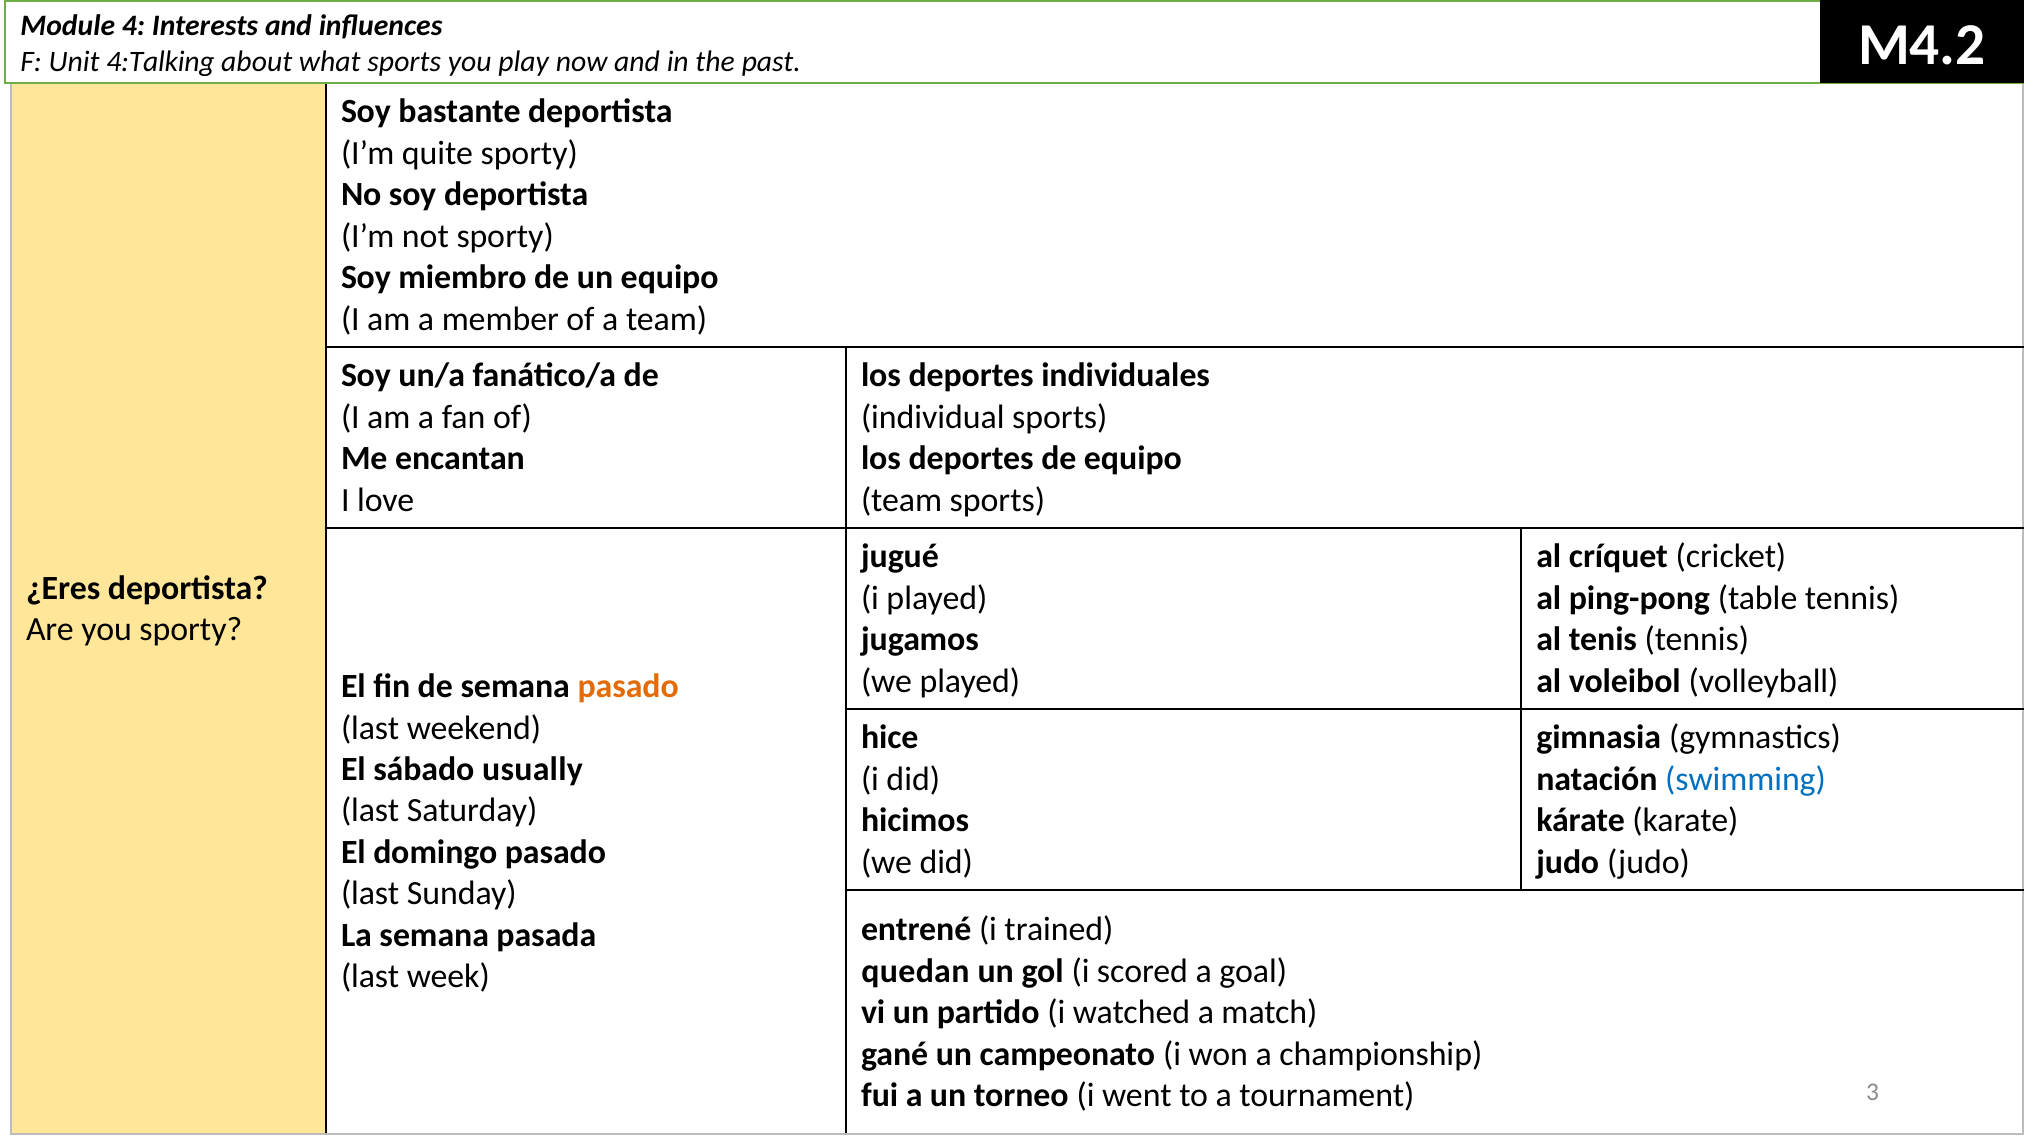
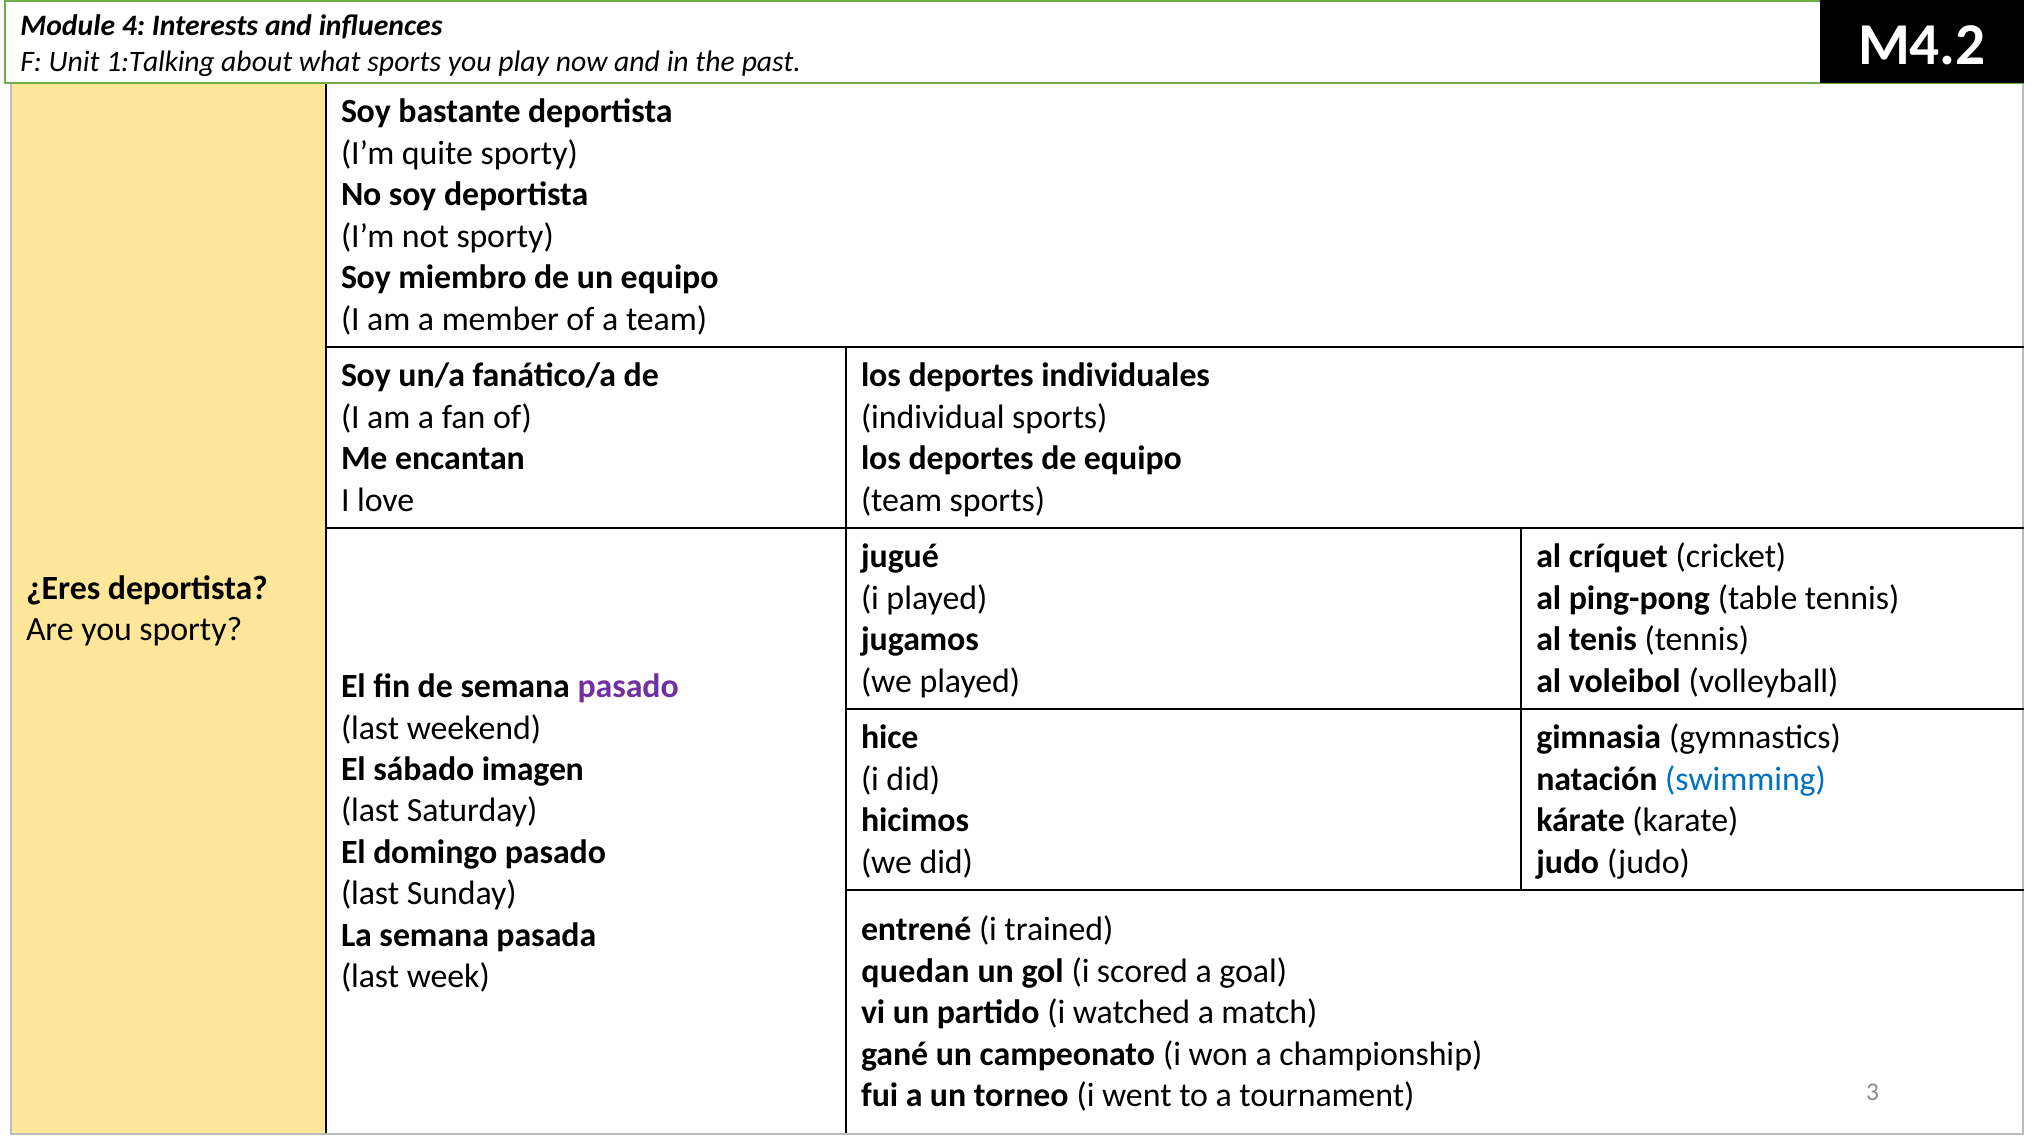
4:Talking: 4:Talking -> 1:Talking (161, 62)
pasado colour: orange -> purple (628, 686)
usually: usually -> imagen (533, 769)
